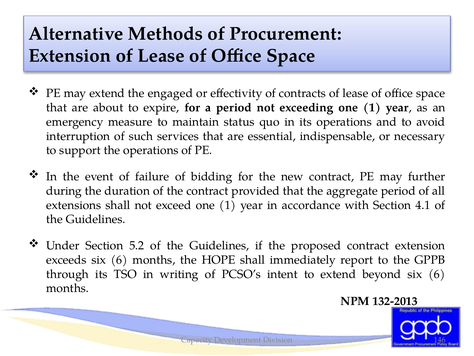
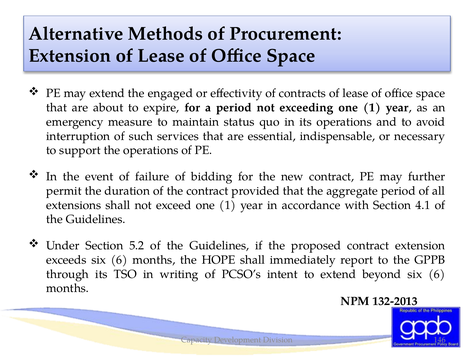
during: during -> permit (64, 191)
